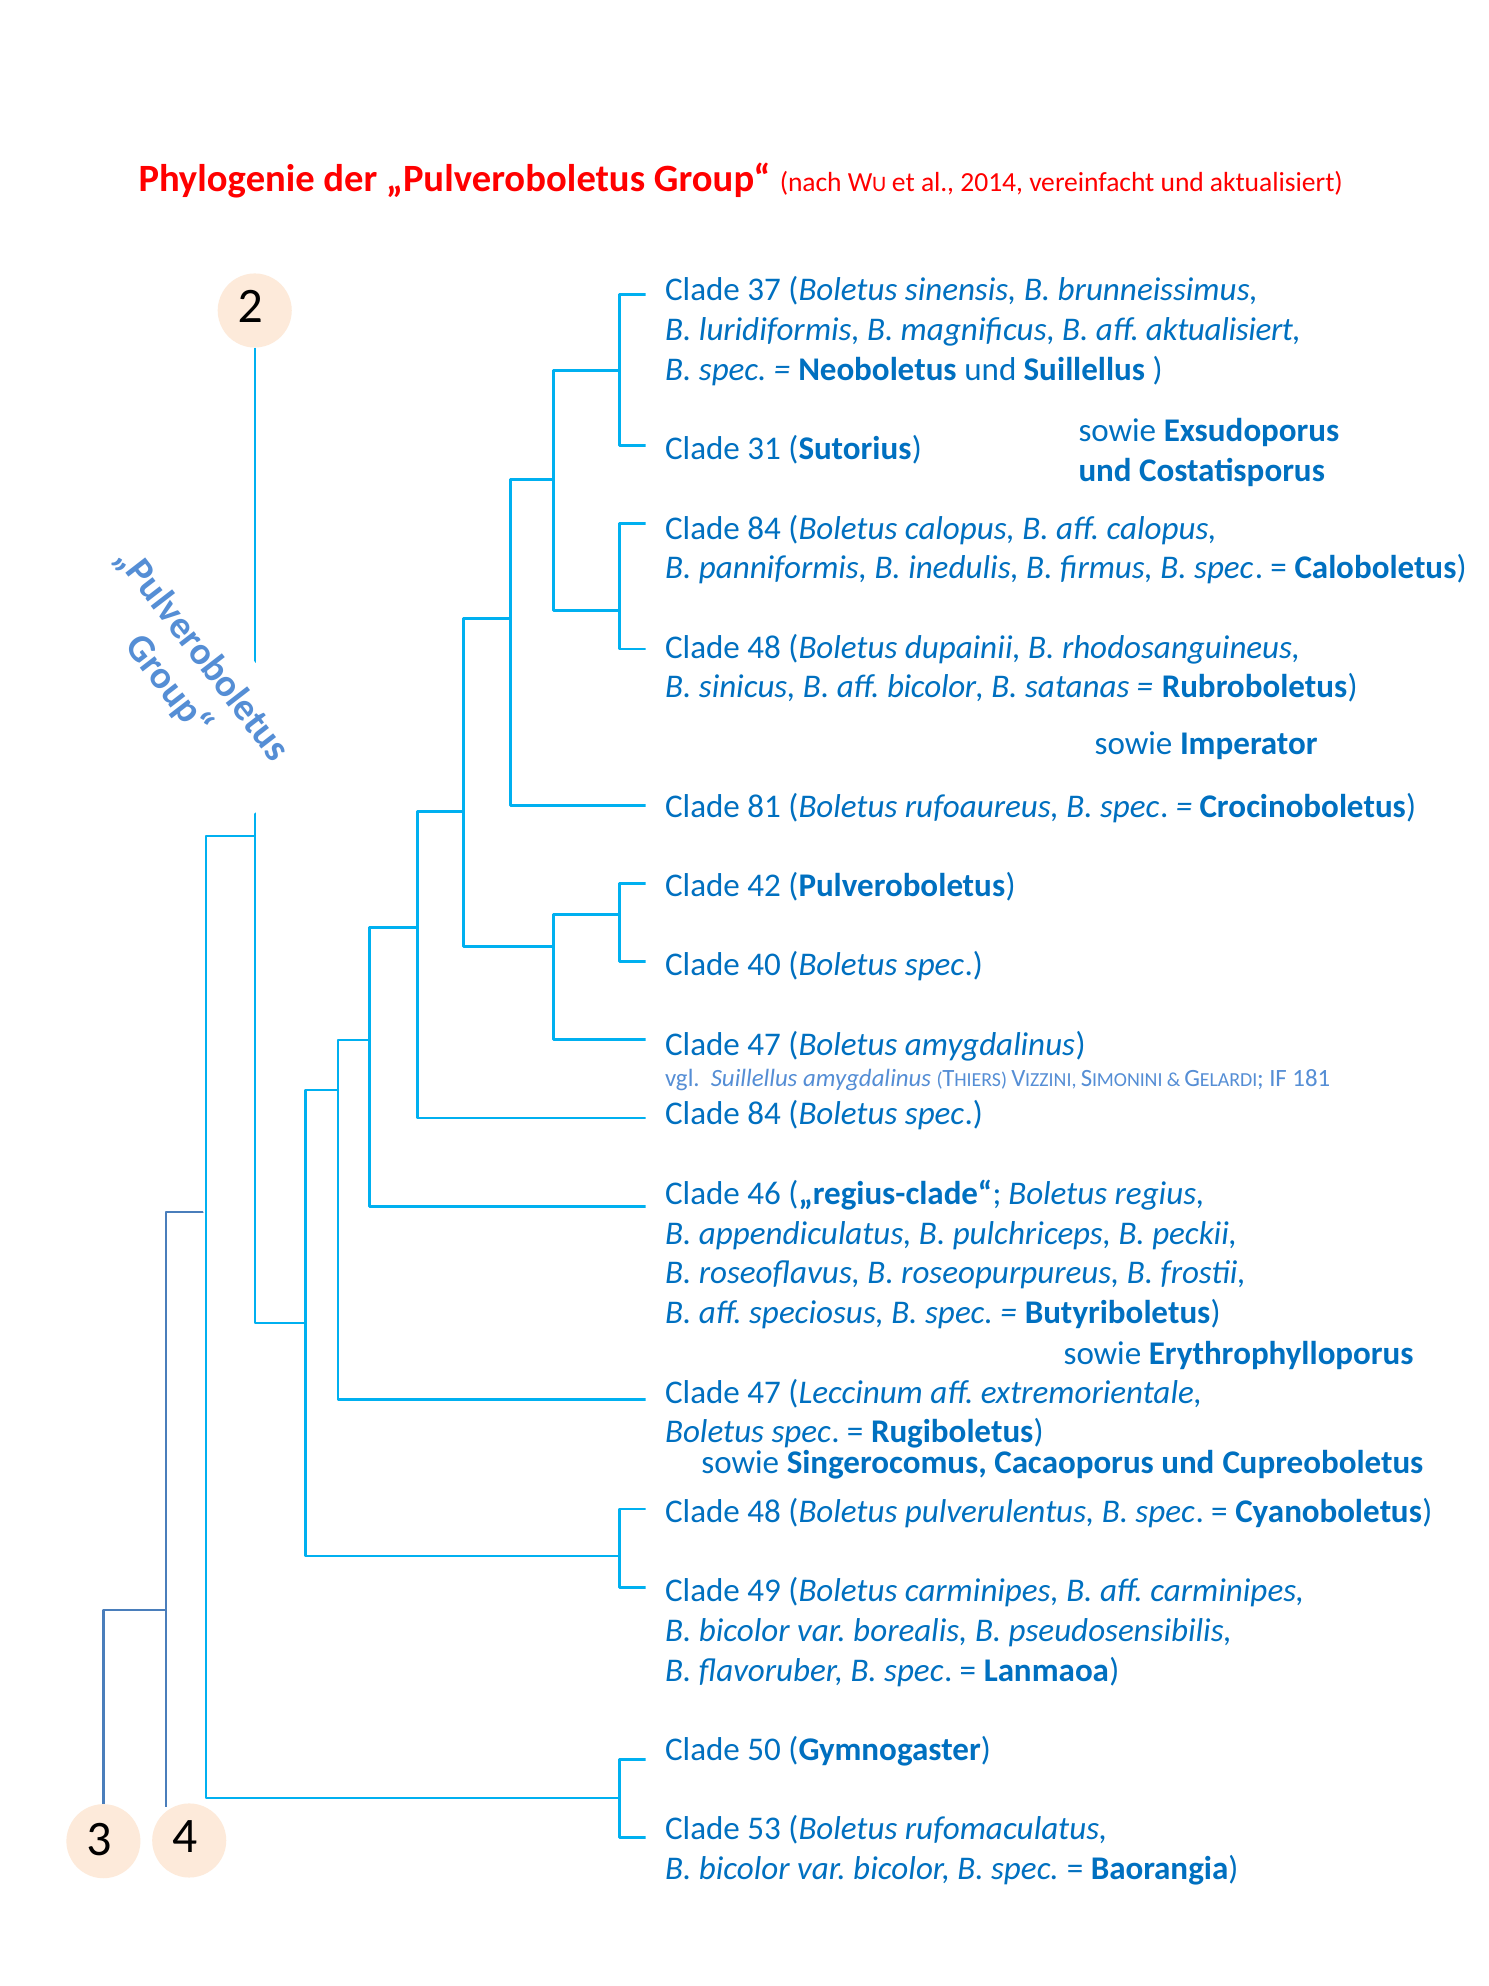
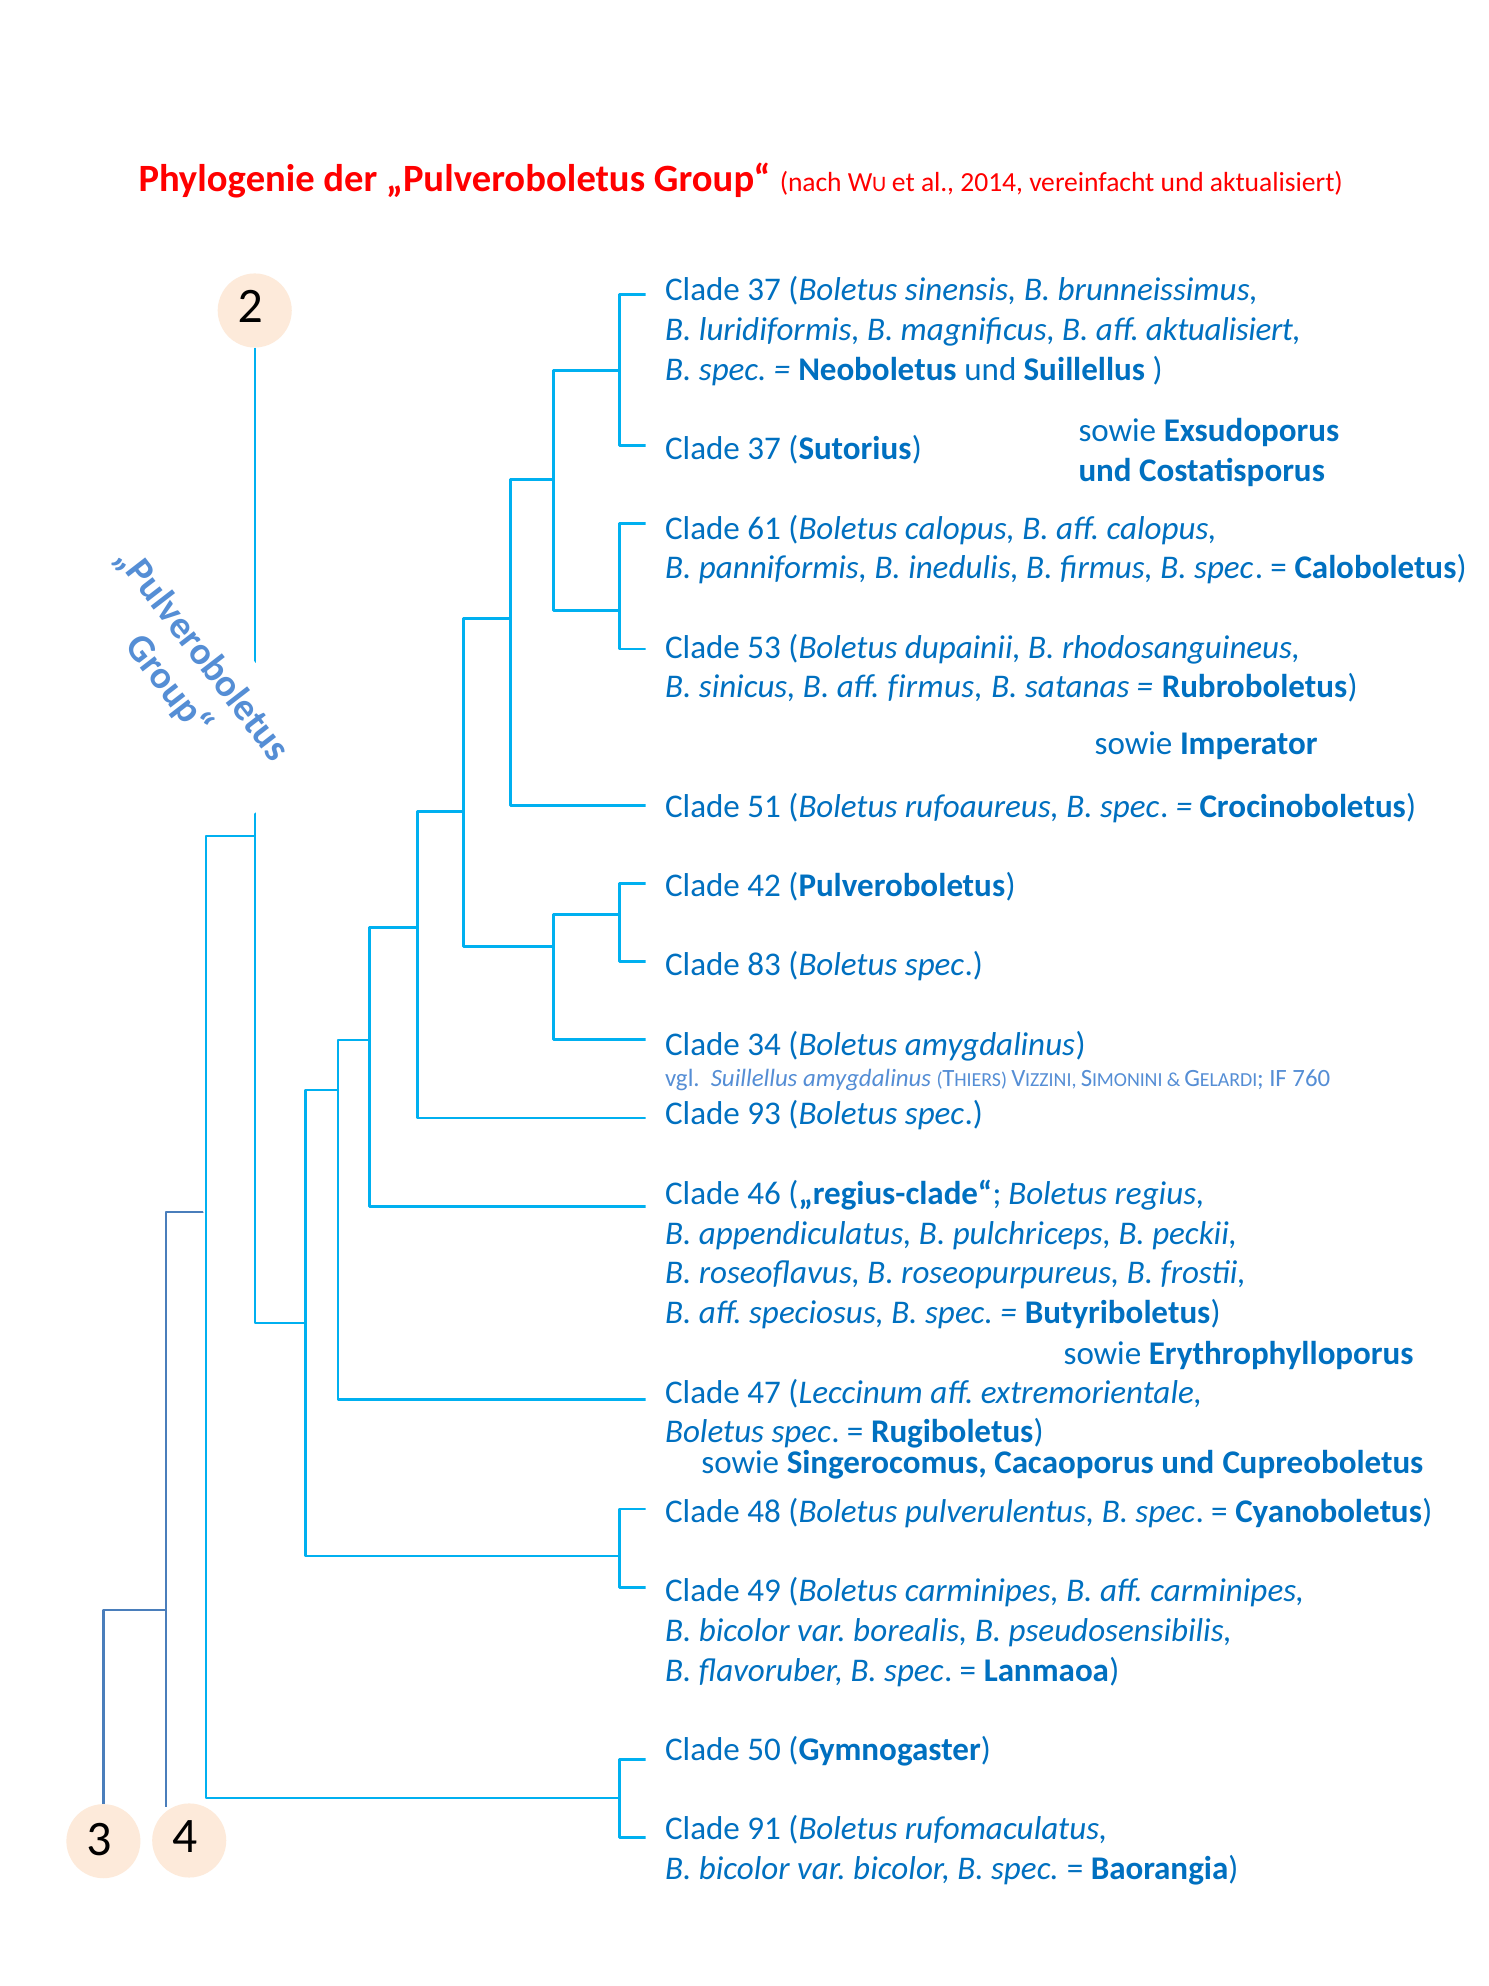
31: 31 -> 37 (764, 449)
84: 84 -> 61 (764, 528)
48: 48 -> 53 (764, 647)
aff bicolor: bicolor -> firmus (935, 687)
81: 81 -> 51 (764, 806)
40: 40 -> 83 (764, 965)
47: 47 -> 34 (764, 1044)
181: 181 -> 760 (1311, 1078)
84: 84 -> 93 (764, 1114)
53: 53 -> 91 (764, 1828)
